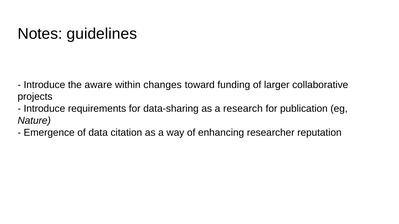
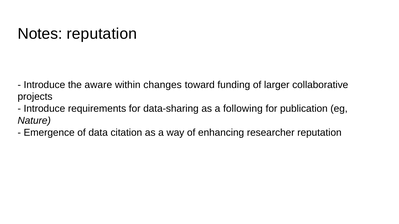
Notes guidelines: guidelines -> reputation (102, 34)
research: research -> following (243, 109)
